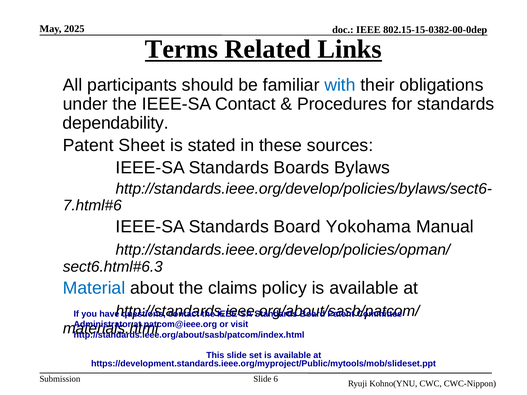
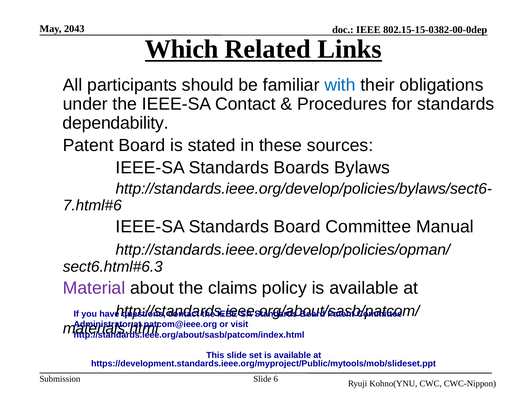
2025: 2025 -> 2043 (74, 29)
Terms: Terms -> Which (182, 49)
Patent Sheet: Sheet -> Board (142, 145)
Board Yokohama: Yokohama -> Committee (368, 227)
Material colour: blue -> purple (94, 288)
